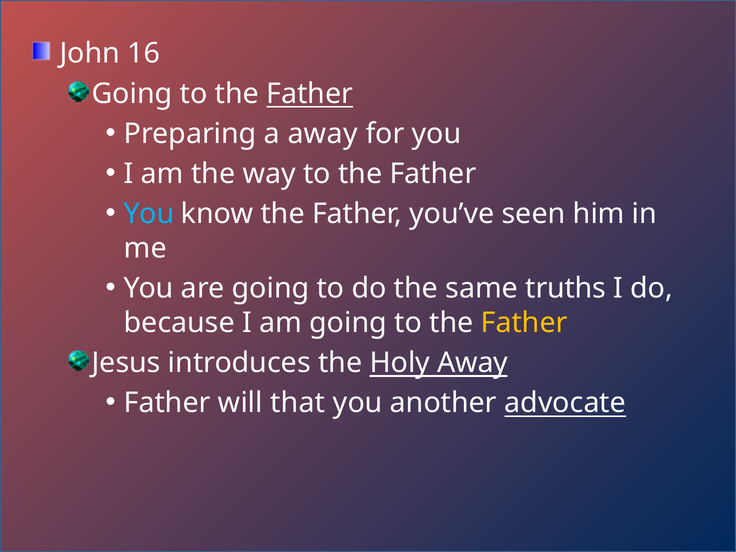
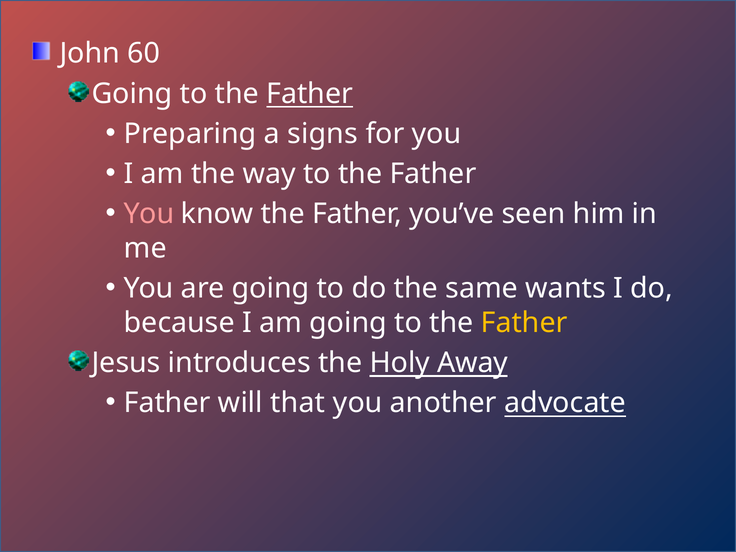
16: 16 -> 60 (144, 54)
a away: away -> signs (323, 134)
You colour: light blue -> pink (149, 214)
truths: truths -> wants (566, 288)
